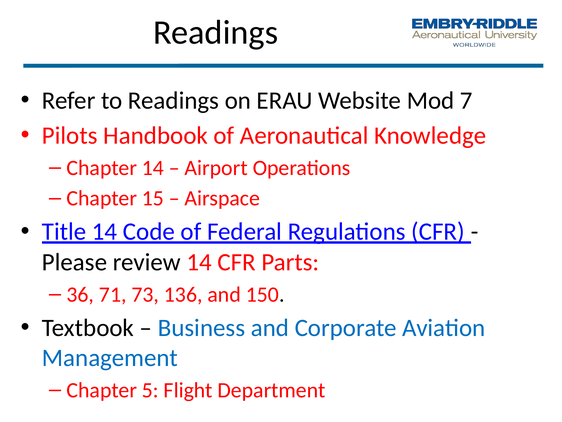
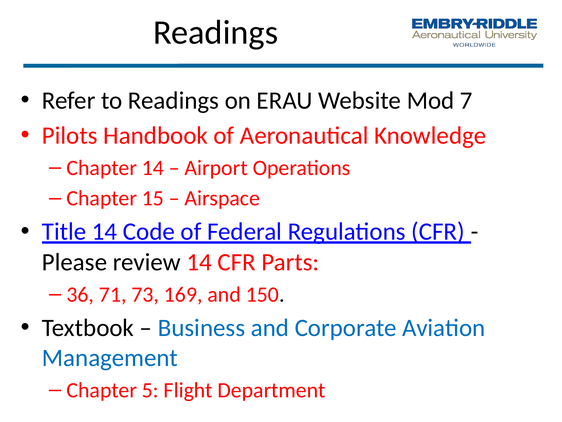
136: 136 -> 169 (183, 294)
